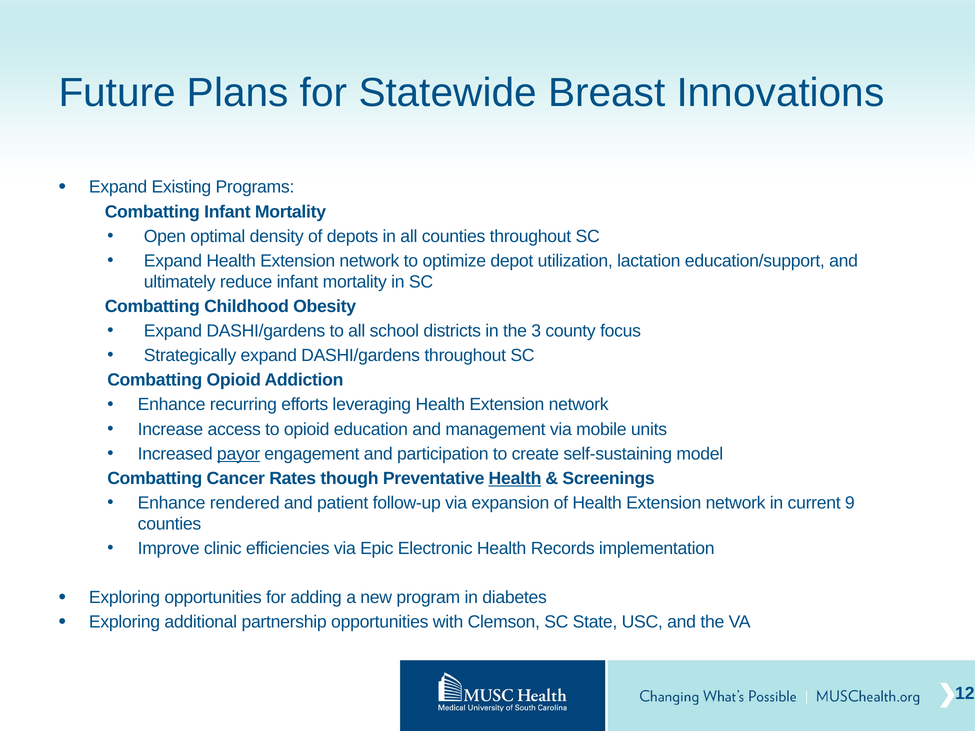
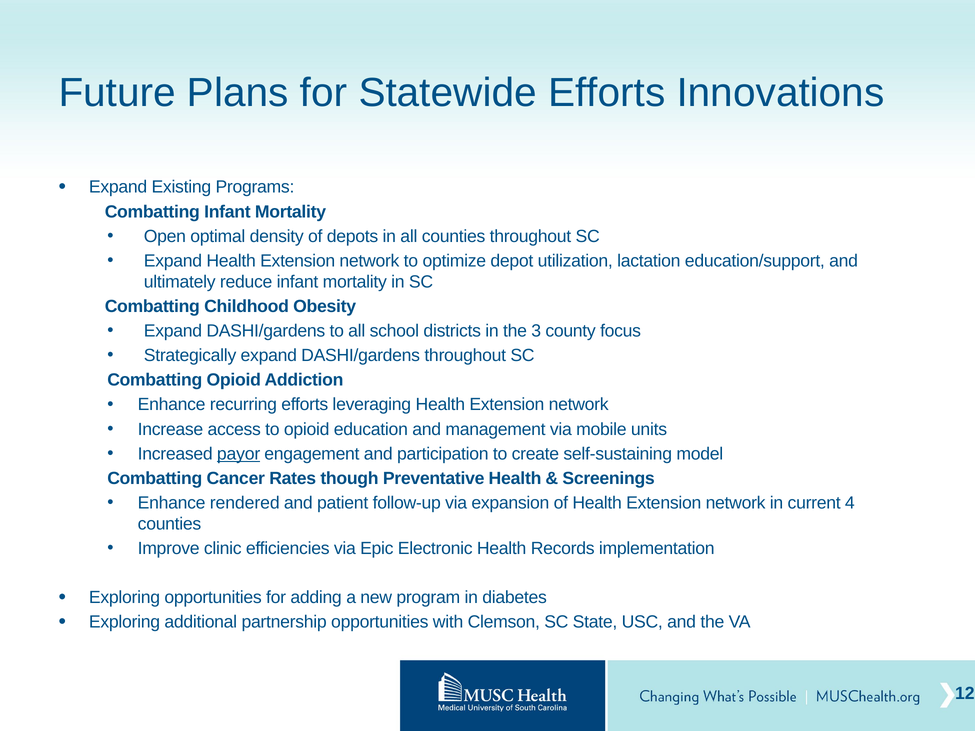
Statewide Breast: Breast -> Efforts (607, 93)
Health underline: present -> none (515, 478)
9: 9 -> 4 (850, 503)
